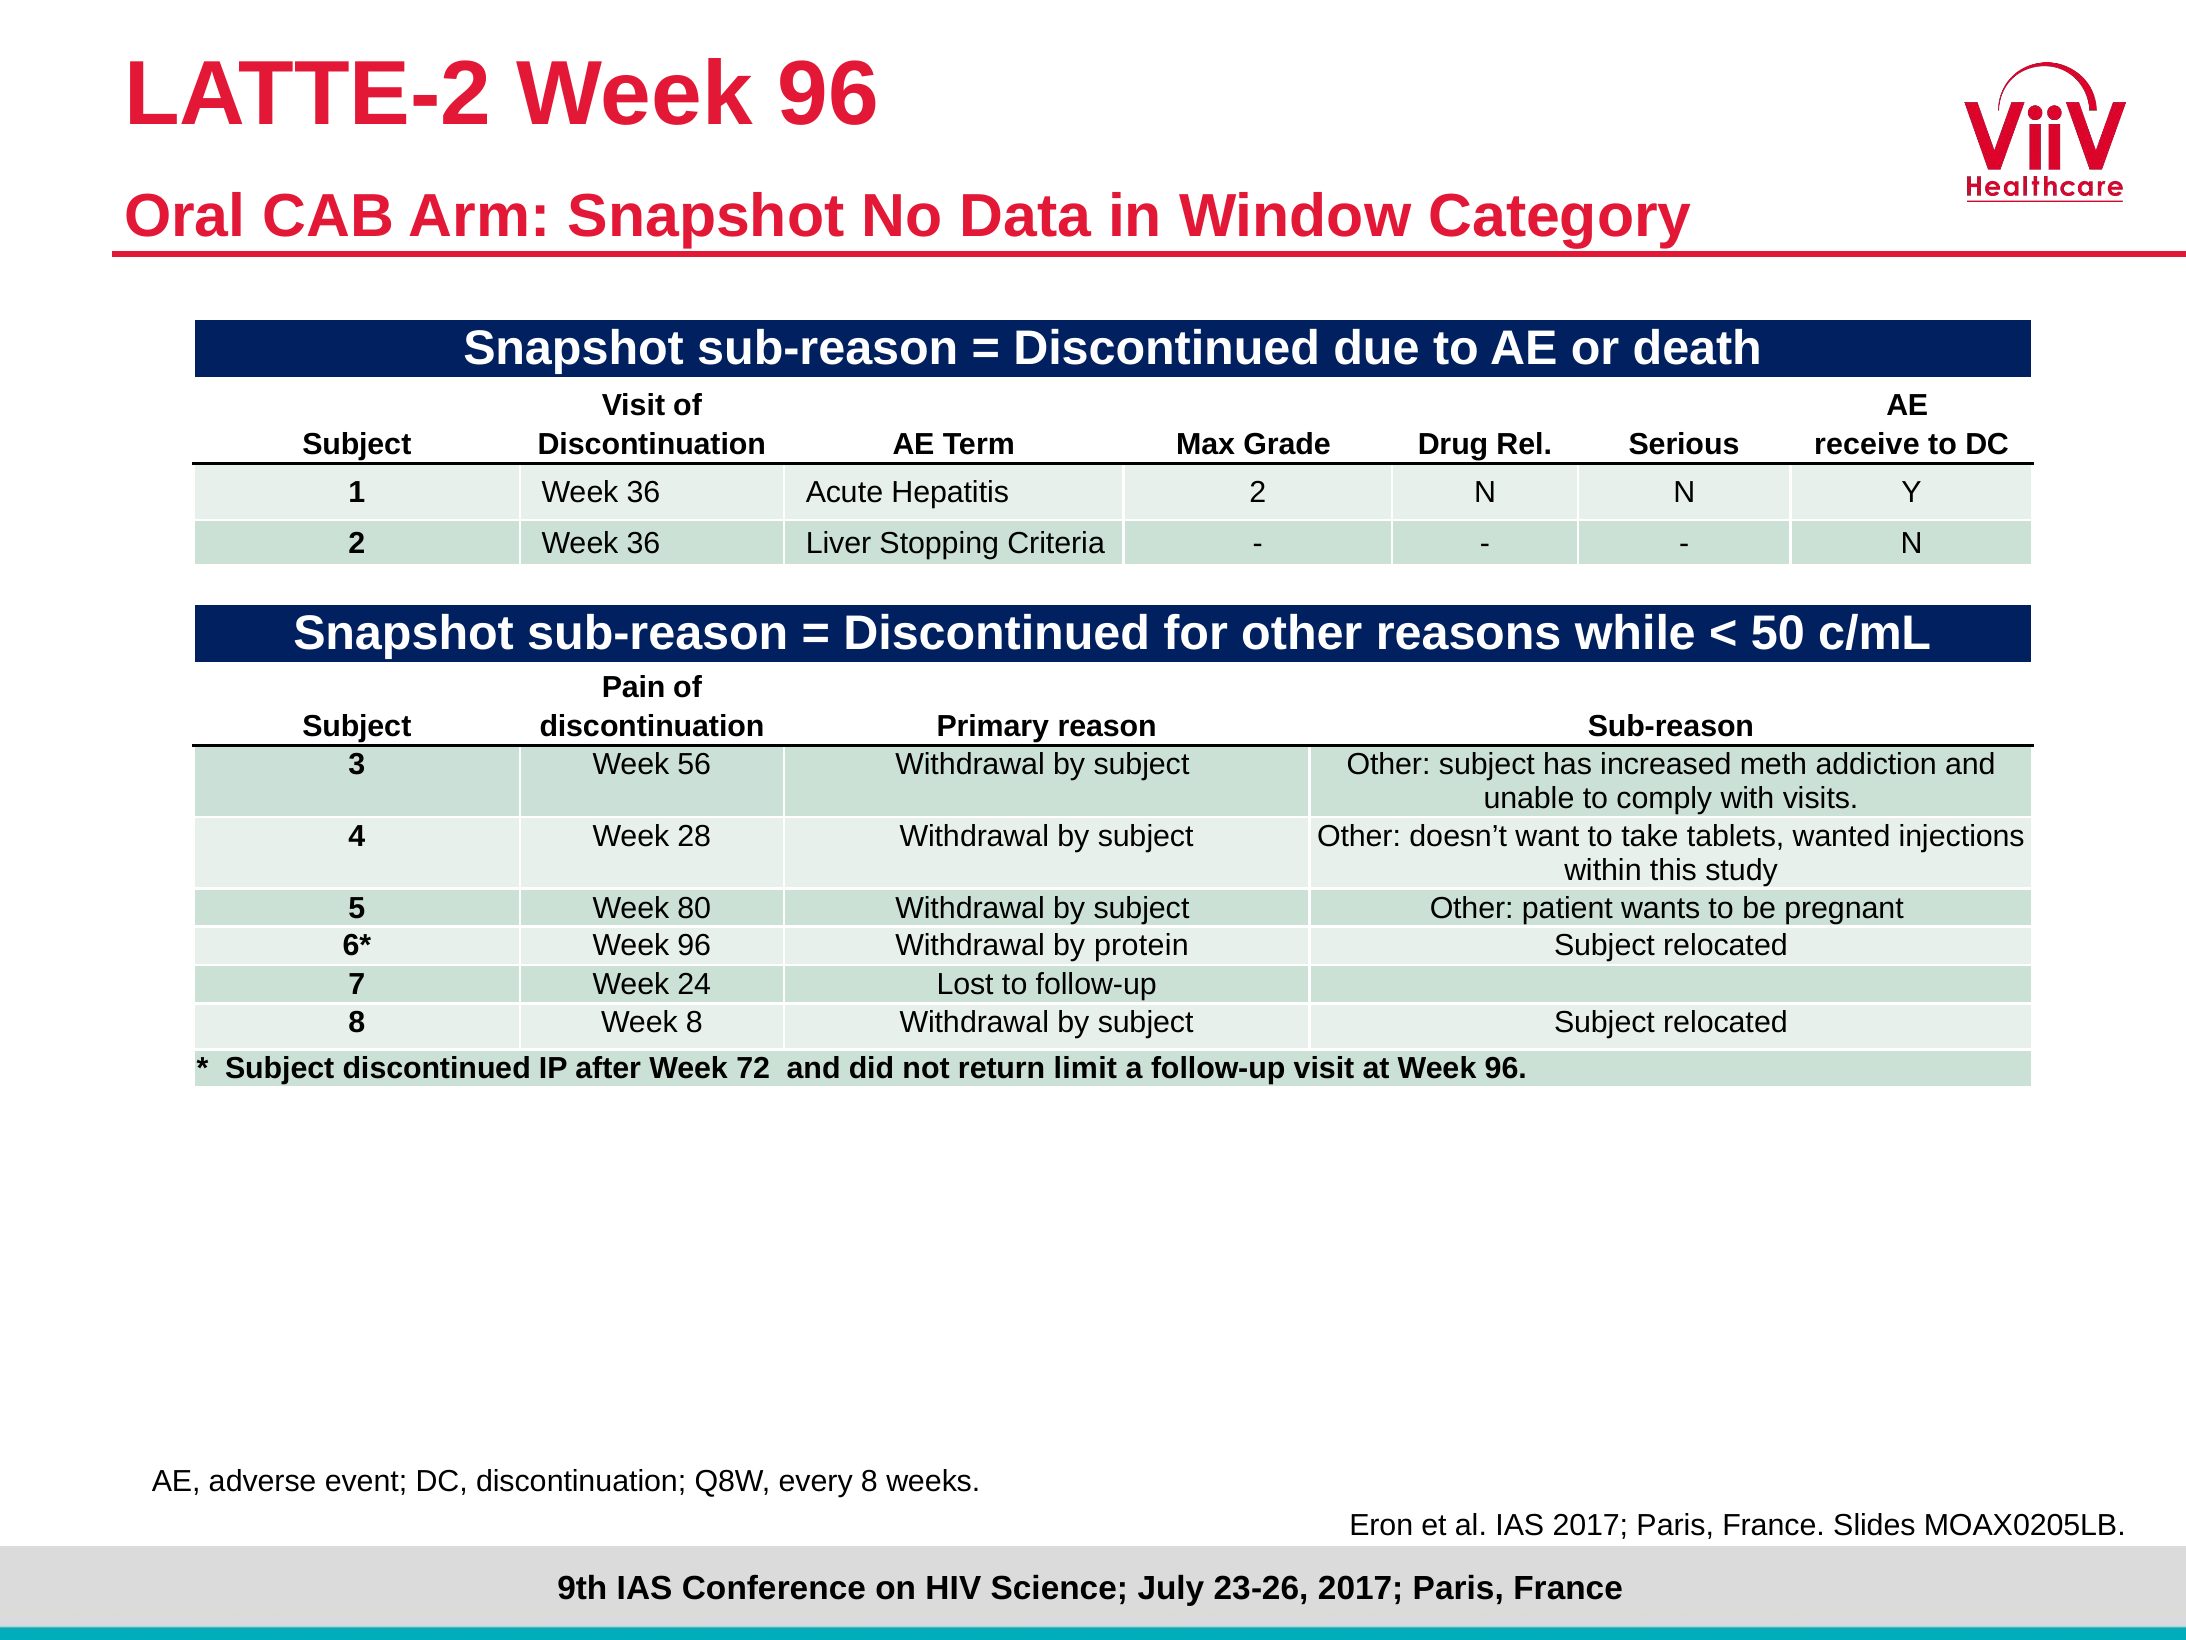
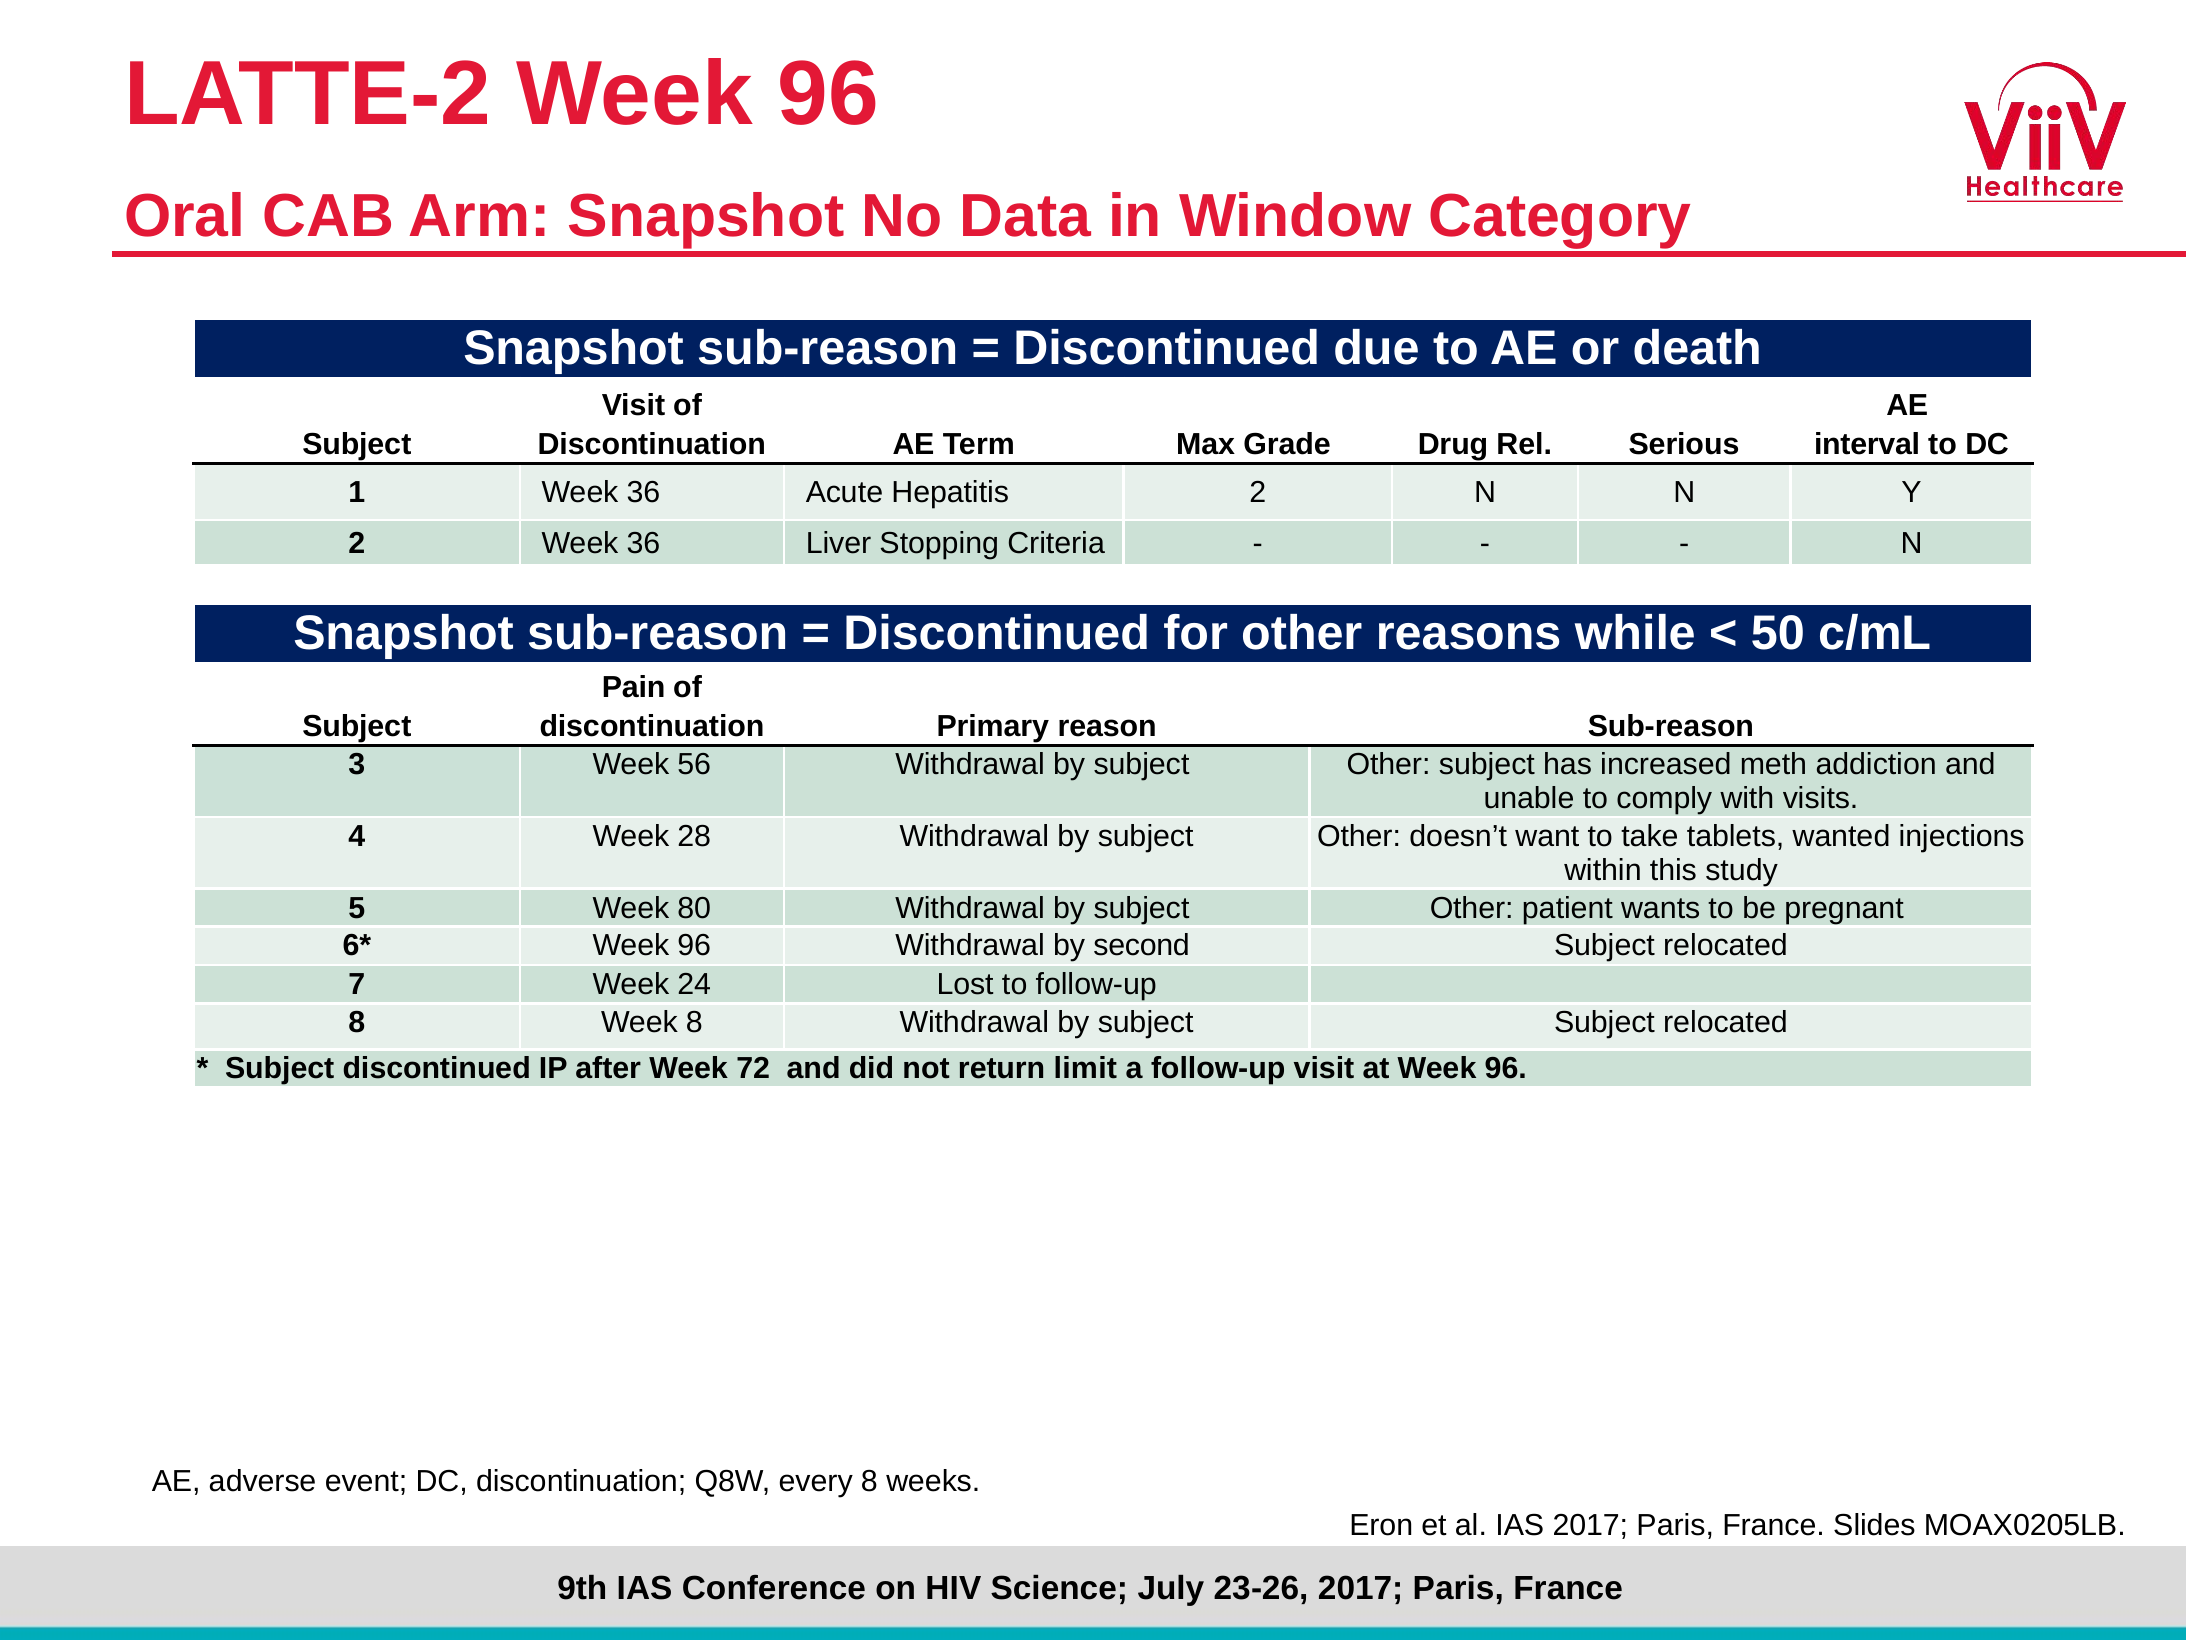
receive: receive -> interval (1867, 444)
protein: protein -> second (1142, 946)
